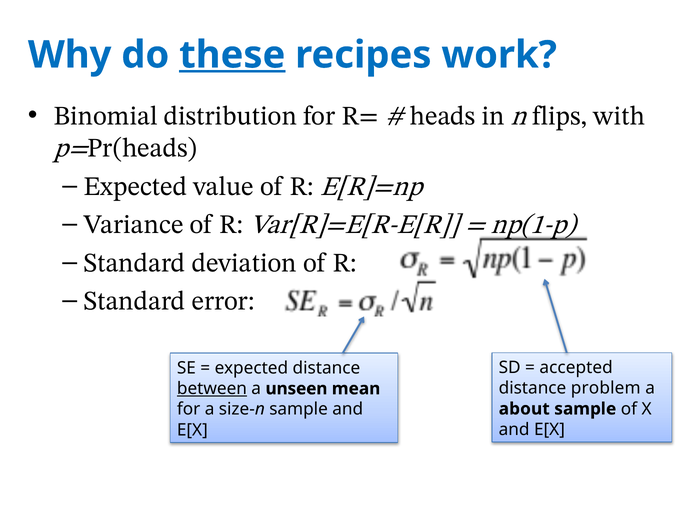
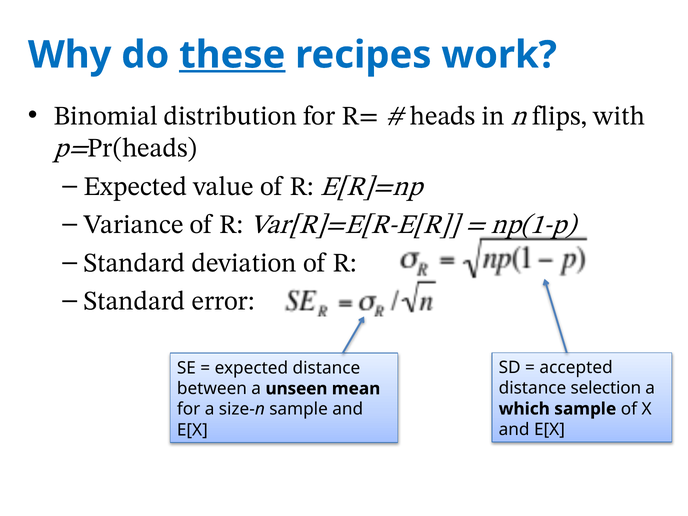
problem: problem -> selection (606, 388)
between underline: present -> none (212, 389)
about: about -> which (524, 409)
